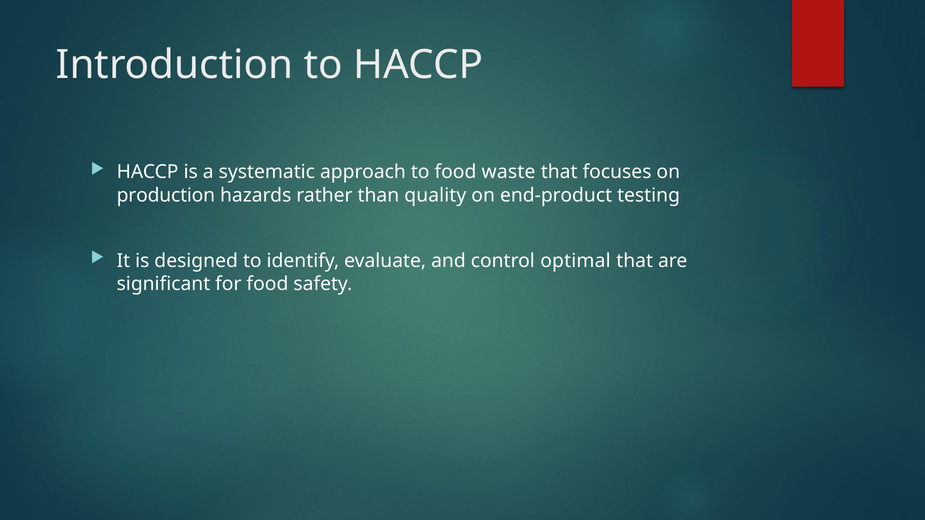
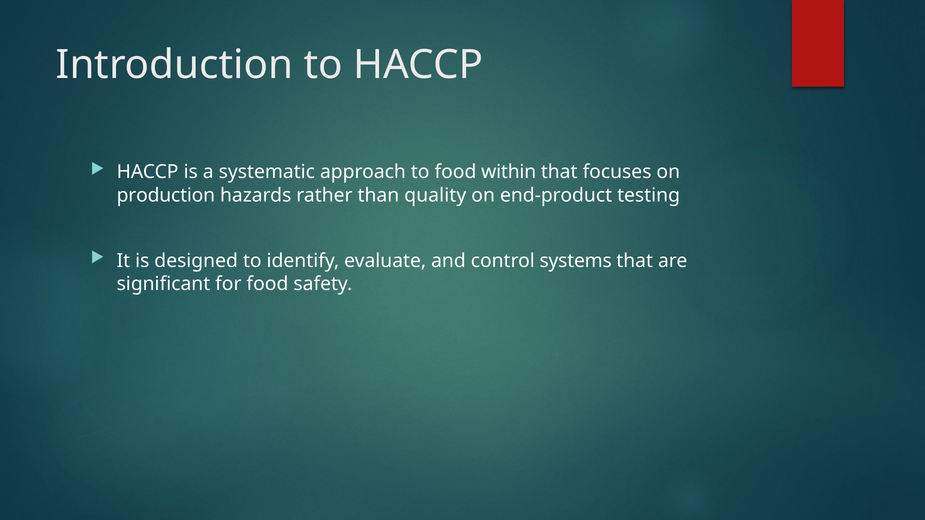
waste: waste -> within (509, 172)
optimal: optimal -> systems (576, 261)
